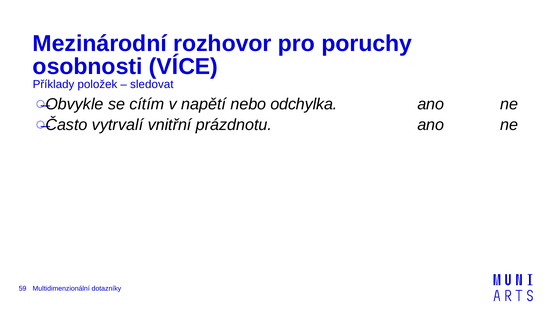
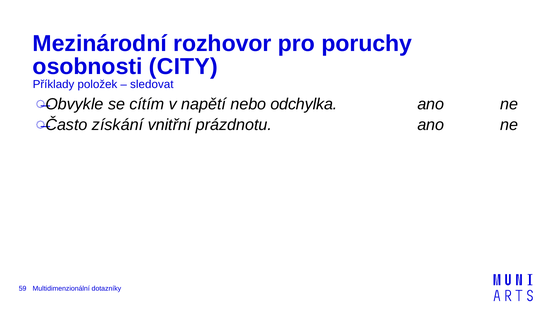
VÍCE: VÍCE -> CITY (183, 67)
vytrvalí: vytrvalí -> získání (118, 125)
